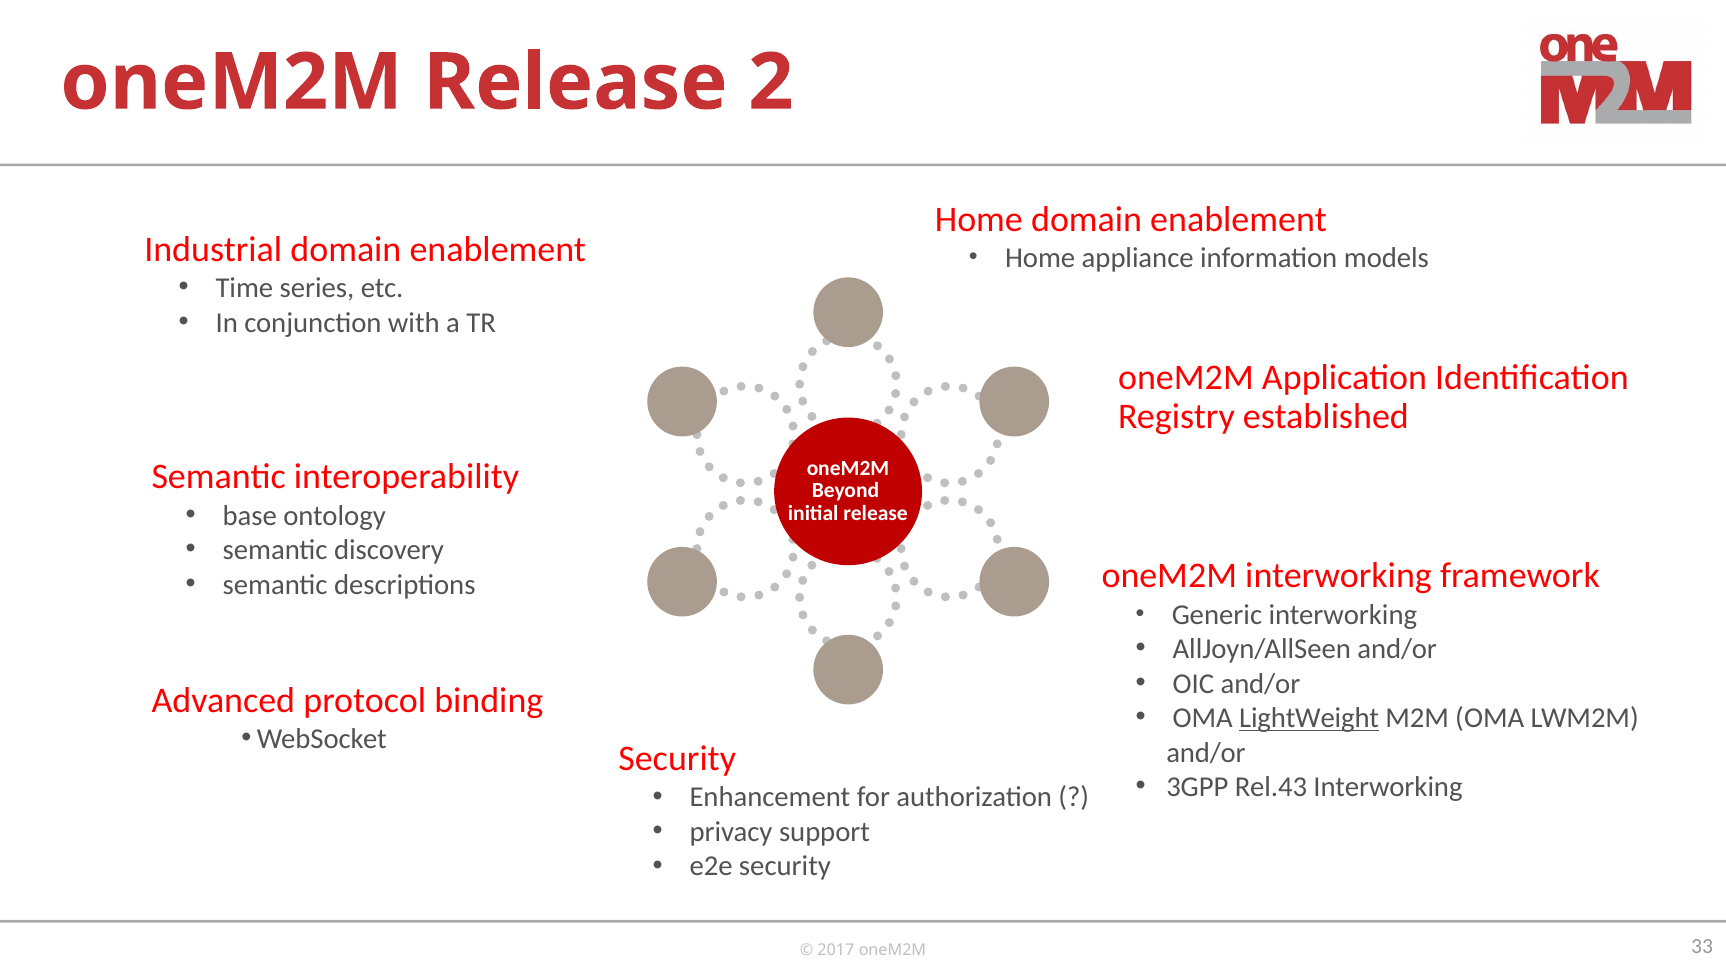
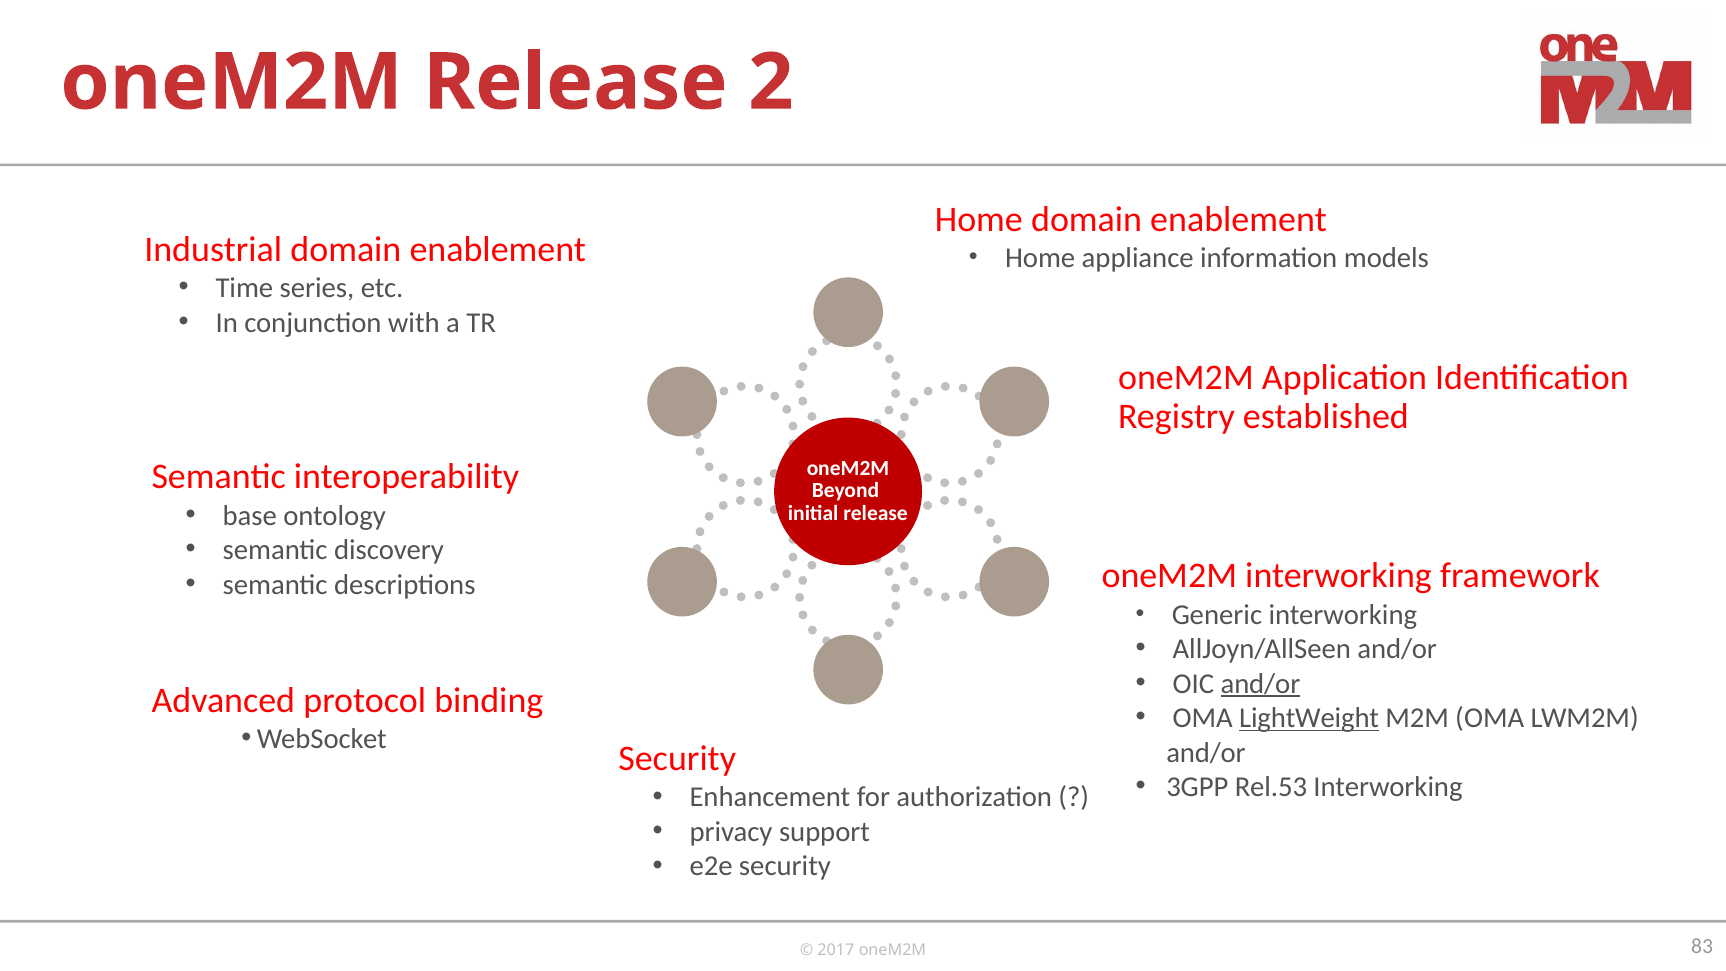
and/or underline: none -> present (1260, 684)
Rel.43: Rel.43 -> Rel.53 (1271, 787)
33: 33 -> 83 (1702, 946)
